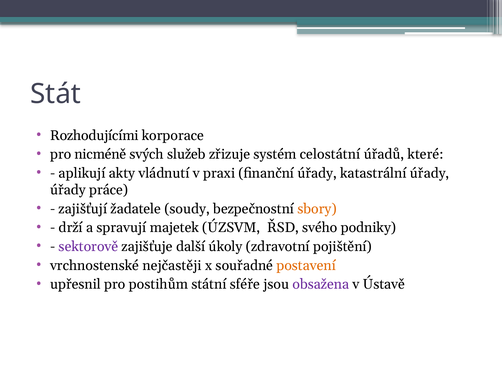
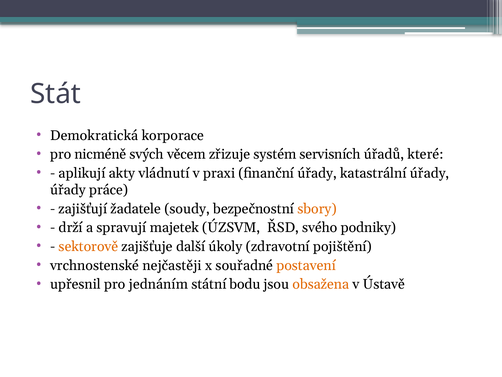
Rozhodujícími: Rozhodujícími -> Demokratická (94, 135)
služeb: služeb -> věcem (186, 154)
celostátní: celostátní -> servisních (330, 154)
sektorově colour: purple -> orange (88, 246)
postihům: postihům -> jednáním (158, 284)
sféře: sféře -> bodu (245, 284)
obsažena colour: purple -> orange (321, 284)
